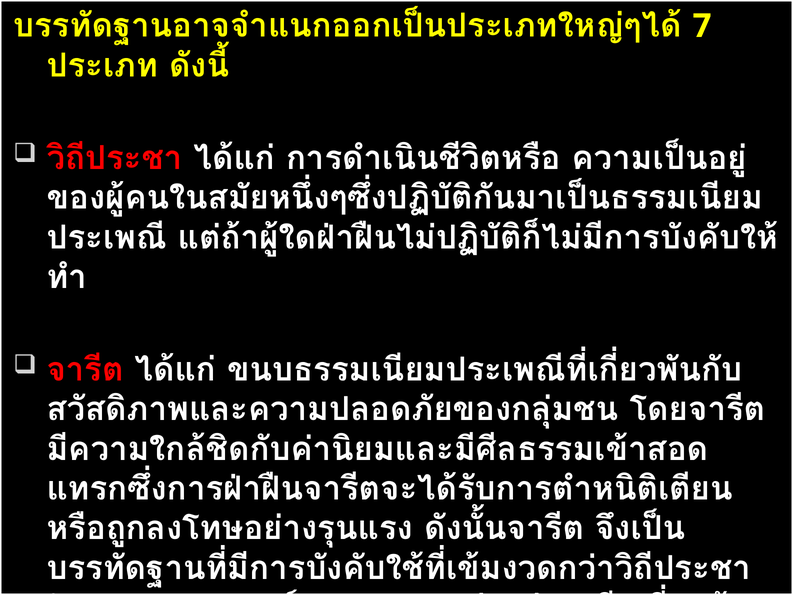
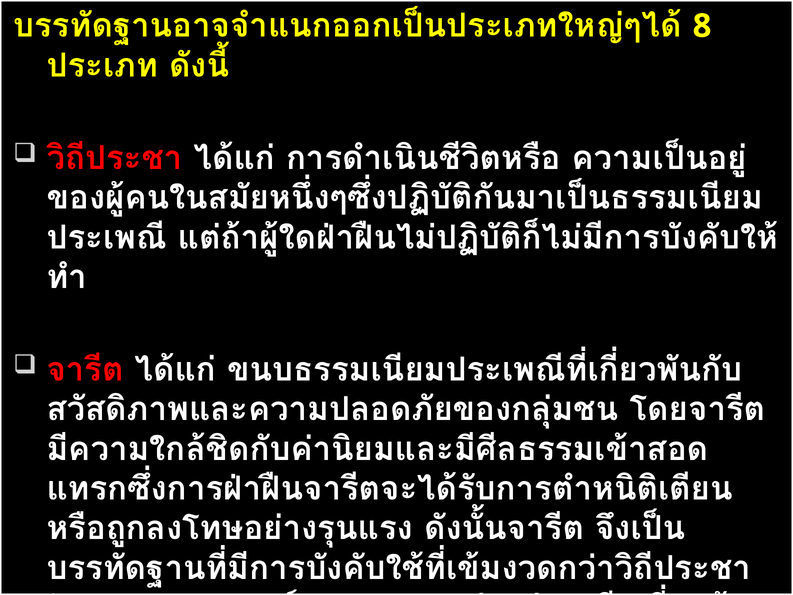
7: 7 -> 8 (702, 26)
